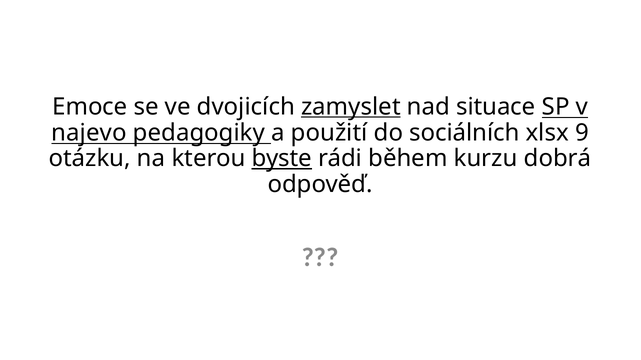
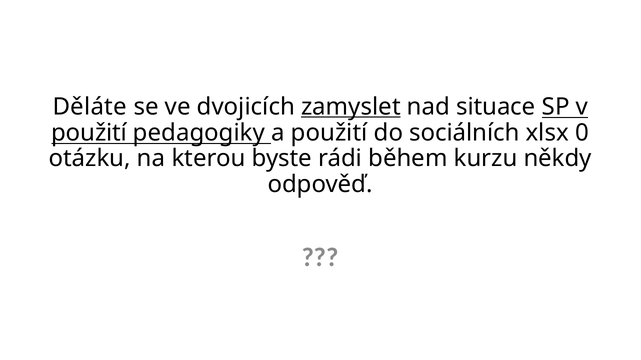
Emoce: Emoce -> Děláte (90, 107)
najevo: najevo -> použití (89, 133)
9: 9 -> 0 (582, 133)
byste underline: present -> none (282, 159)
dobrá: dobrá -> někdy (558, 159)
